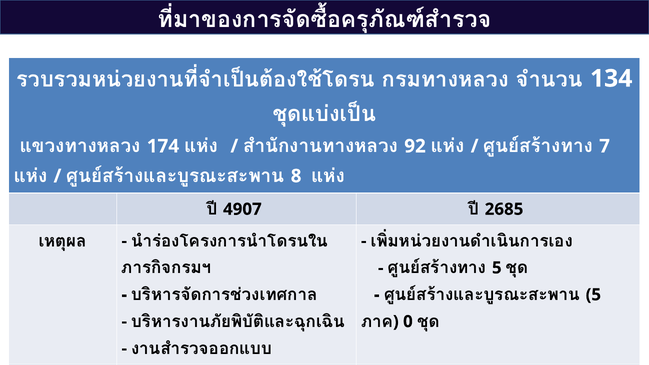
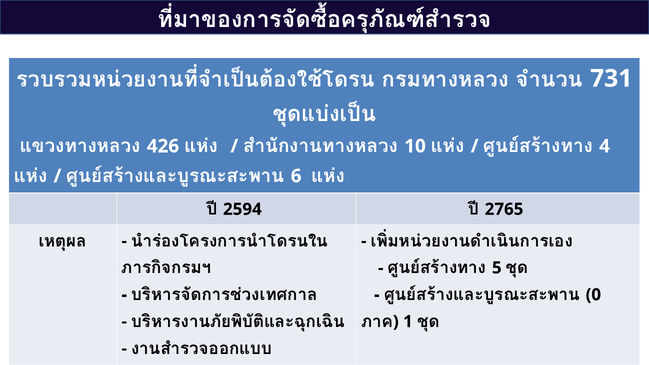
134: 134 -> 731 (611, 79)
174: 174 -> 426 (163, 146)
92: 92 -> 10 (415, 146)
7: 7 -> 4 (605, 146)
8: 8 -> 6 (296, 176)
4907: 4907 -> 2594 (242, 209)
2685: 2685 -> 2765 (504, 209)
5: 5 -> 0 (593, 295)
0: 0 -> 1 (408, 322)
